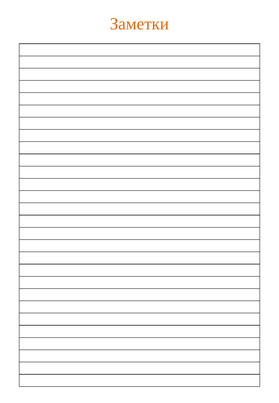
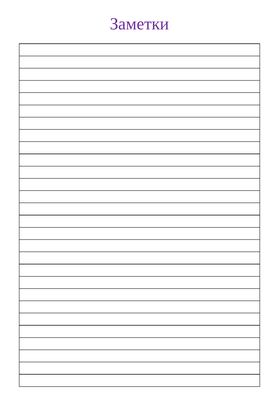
Заметки colour: orange -> purple (139, 24)
